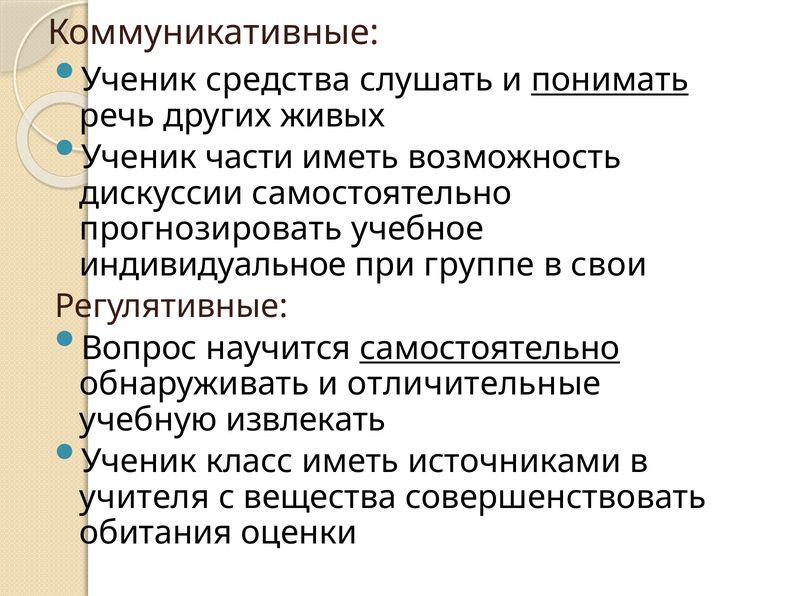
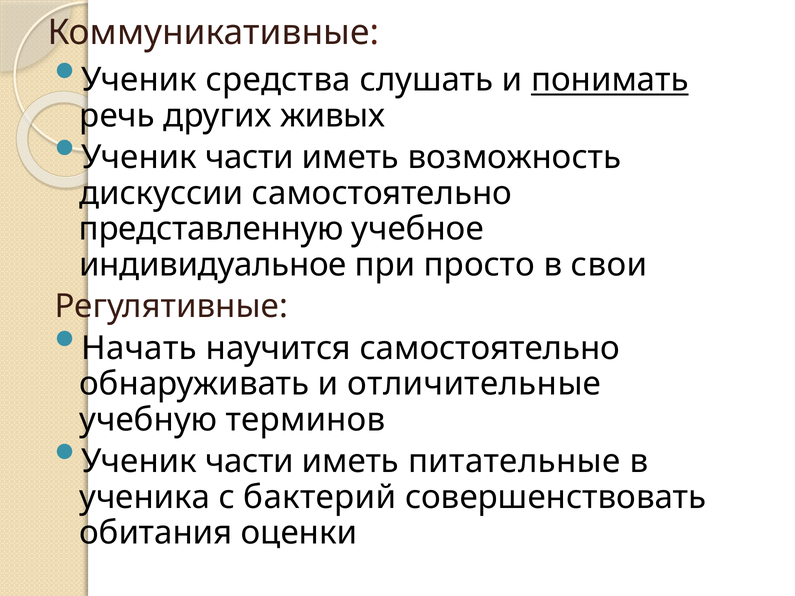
прогнозировать: прогнозировать -> представленную (211, 229)
группе: группе -> просто (479, 265)
Вопрос: Вопрос -> Начать (139, 348)
самостоятельно underline: present -> none (490, 348)
извлекать: извлекать -> терминов (306, 420)
класс: класс -> части (250, 462)
источниками: источниками -> питательные (514, 462)
учителя: учителя -> ученика (145, 497)
вещества: вещества -> бактерий (320, 497)
